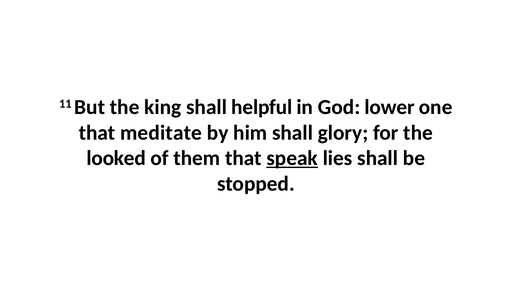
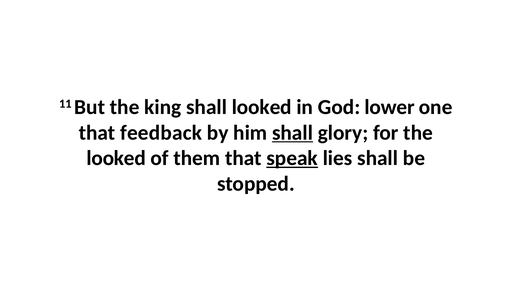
shall helpful: helpful -> looked (262, 107)
meditate: meditate -> feedback (161, 133)
shall underline: none -> present (293, 133)
